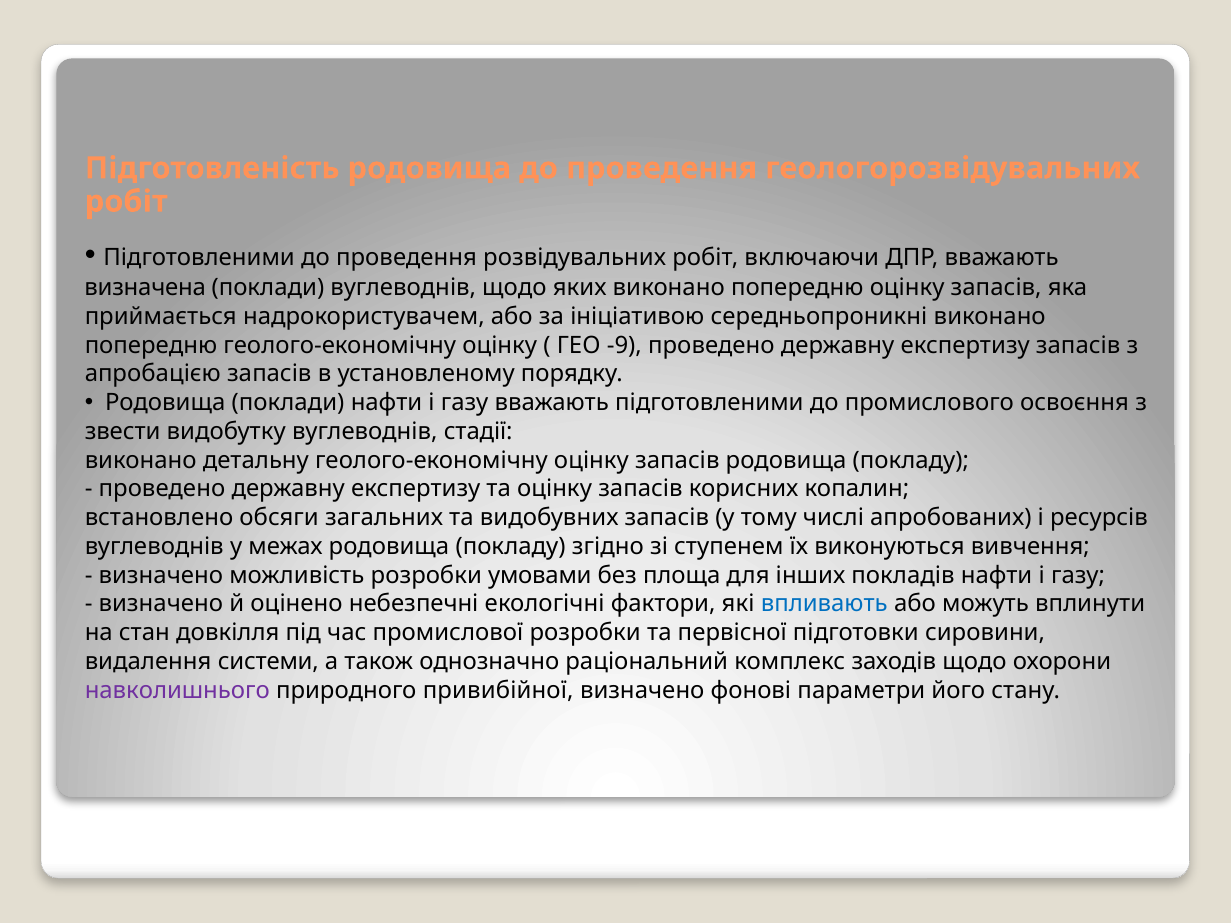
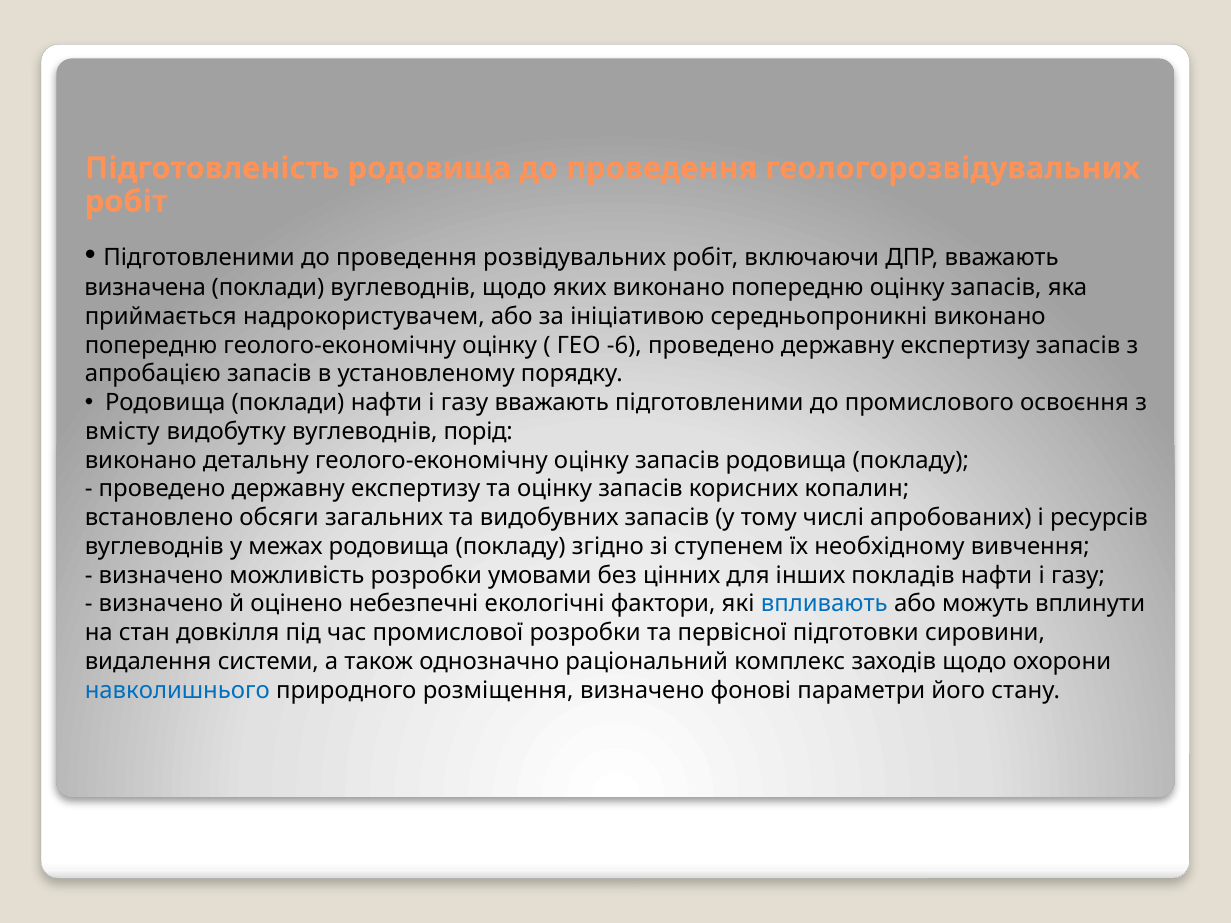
-9: -9 -> -6 (624, 345)
звести: звести -> вмісту (122, 432)
стадії: стадії -> порід (478, 432)
виконуються: виконуються -> необхідному (889, 547)
площа: площа -> цінних (682, 575)
навколишнього colour: purple -> blue (177, 690)
привибійної: привибійної -> розміщення (498, 690)
